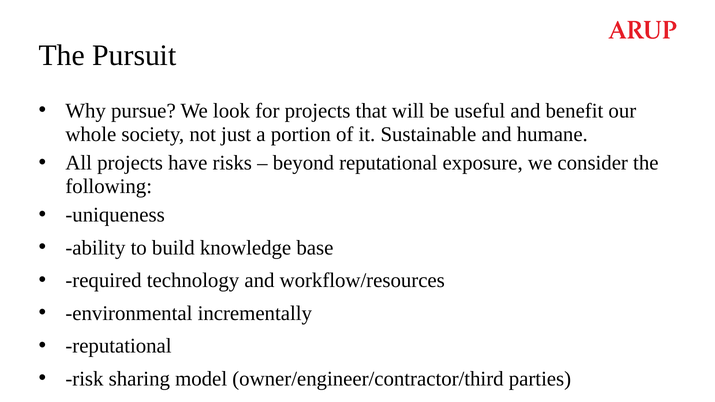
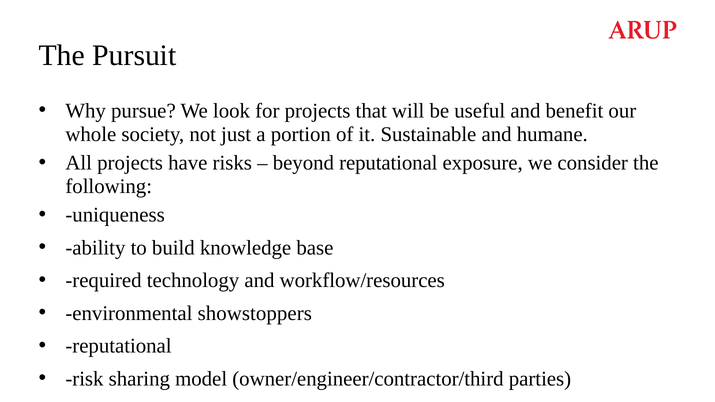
incrementally: incrementally -> showstoppers (255, 313)
